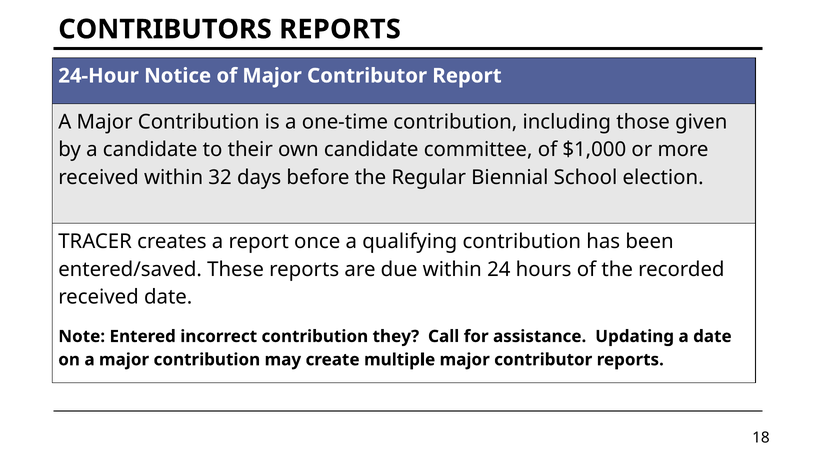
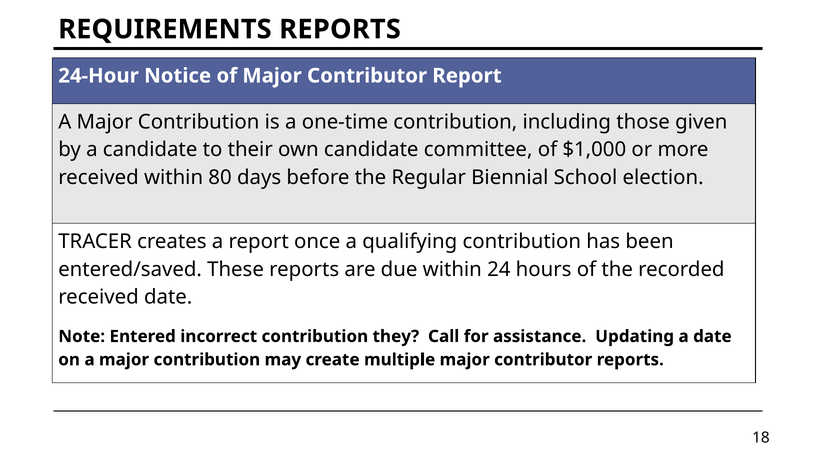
CONTRIBUTORS: CONTRIBUTORS -> REQUIREMENTS (165, 29)
32: 32 -> 80 (220, 177)
